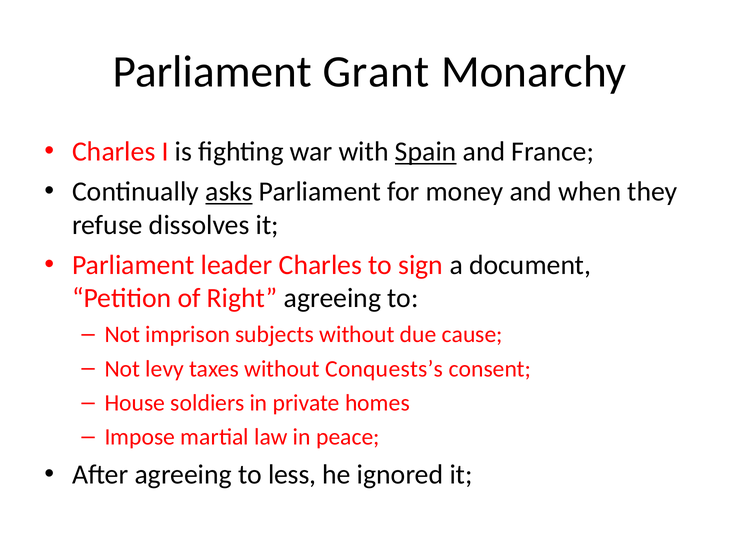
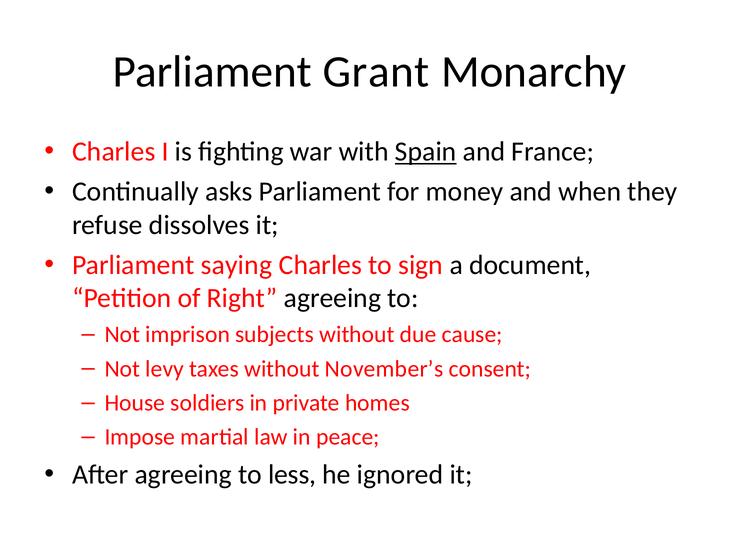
asks underline: present -> none (229, 192)
leader: leader -> saying (236, 265)
Conquests’s: Conquests’s -> November’s (384, 369)
